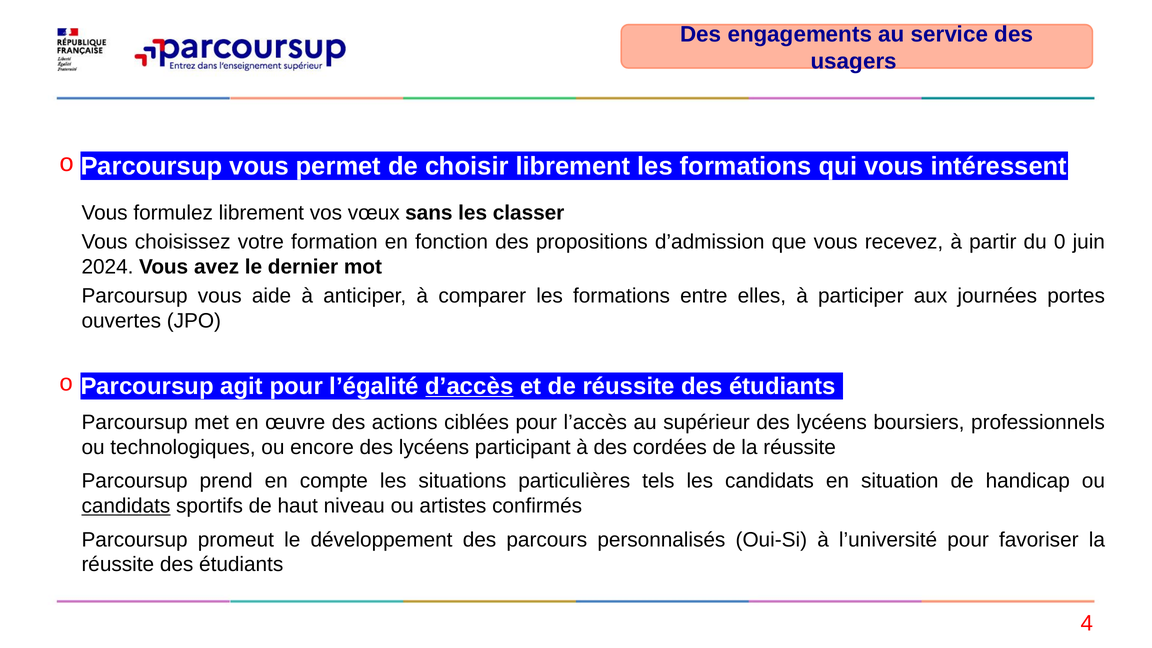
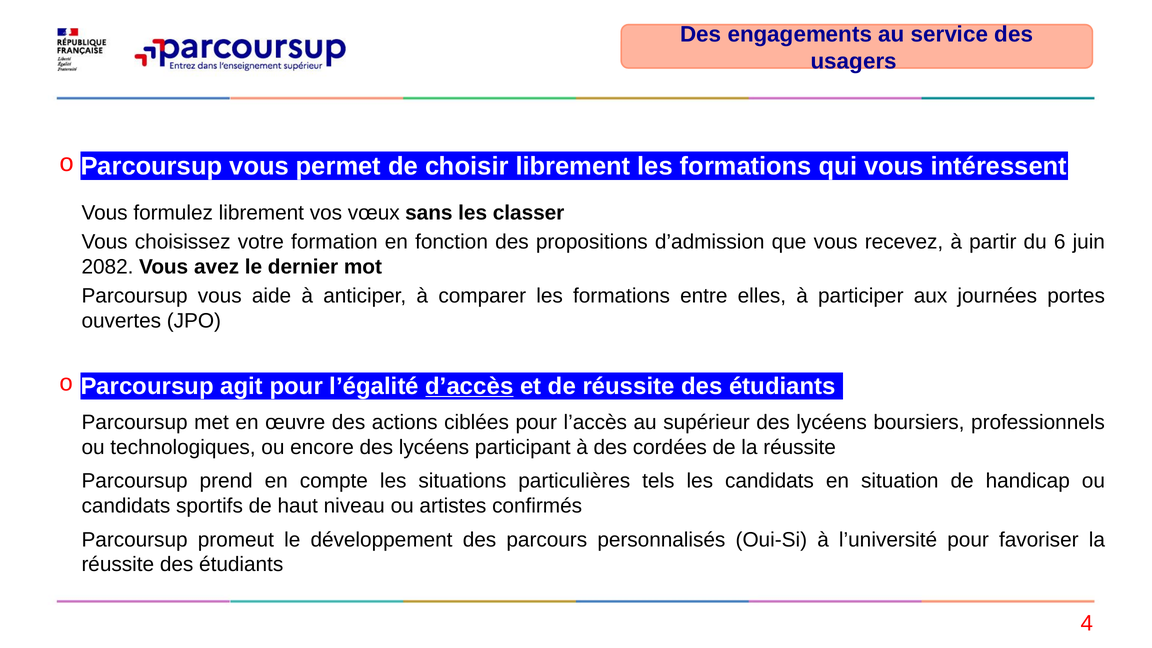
0: 0 -> 6 (1060, 242)
2024: 2024 -> 2082 (107, 267)
candidats underline: present -> none (126, 506)
